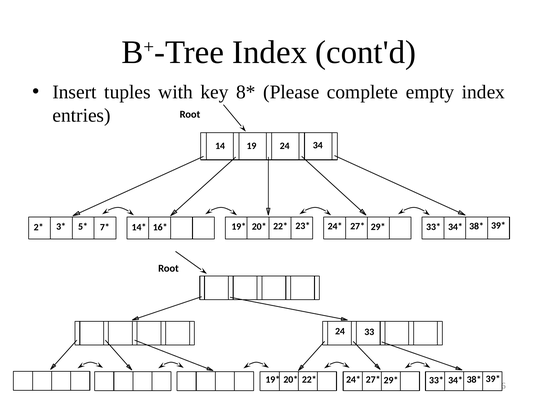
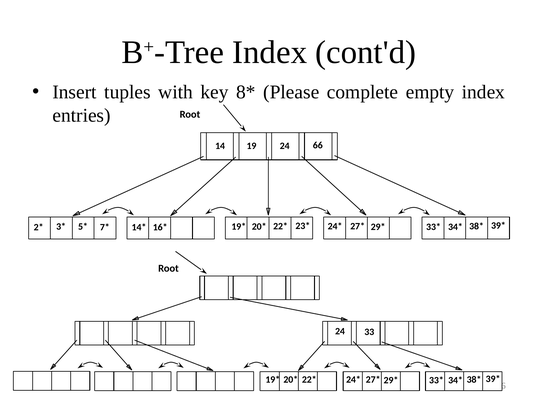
34: 34 -> 66 (318, 145)
